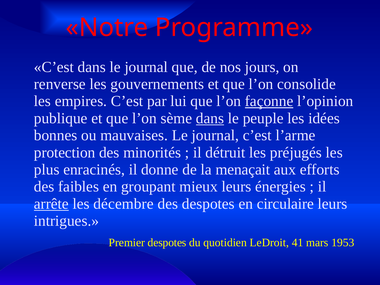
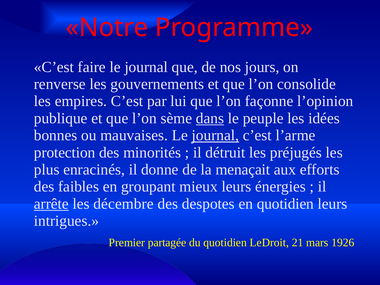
C’est dans: dans -> faire (92, 67)
façonne underline: present -> none (269, 101)
journal underline: none -> present (215, 135)
en circulaire: circulaire -> quotidien (285, 204)
Premier despotes: despotes -> partagée (167, 243)
41: 41 -> 21 (298, 243)
1953: 1953 -> 1926 (343, 243)
